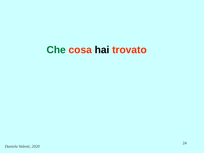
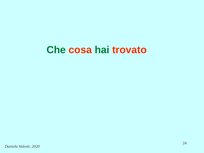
hai colour: black -> green (102, 50)
